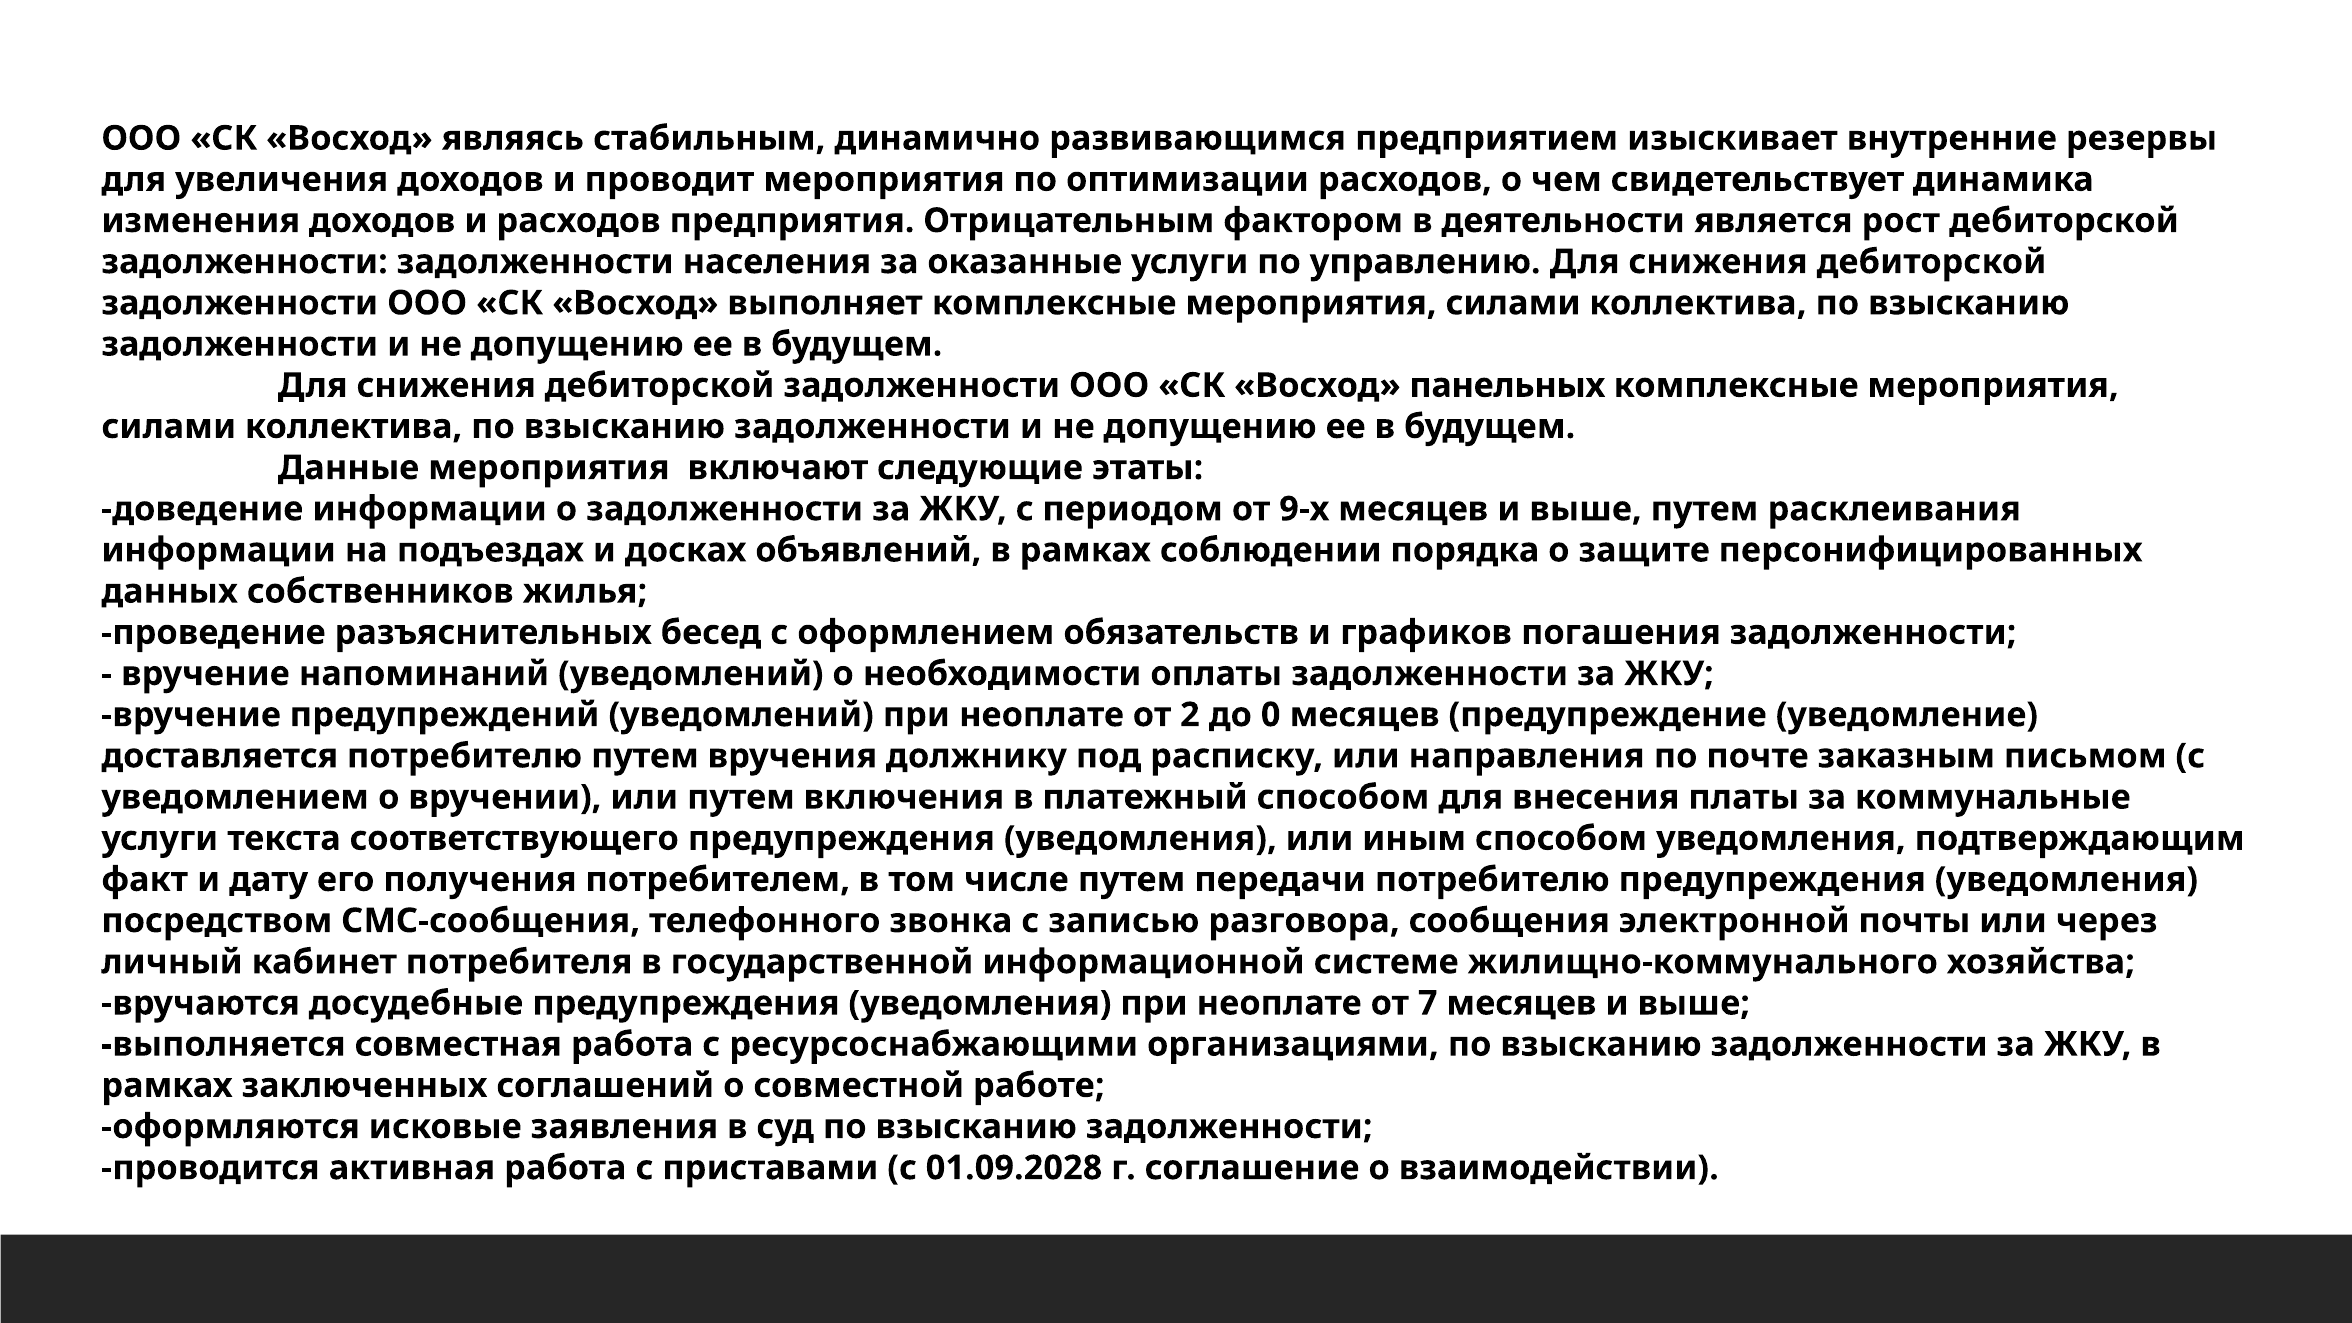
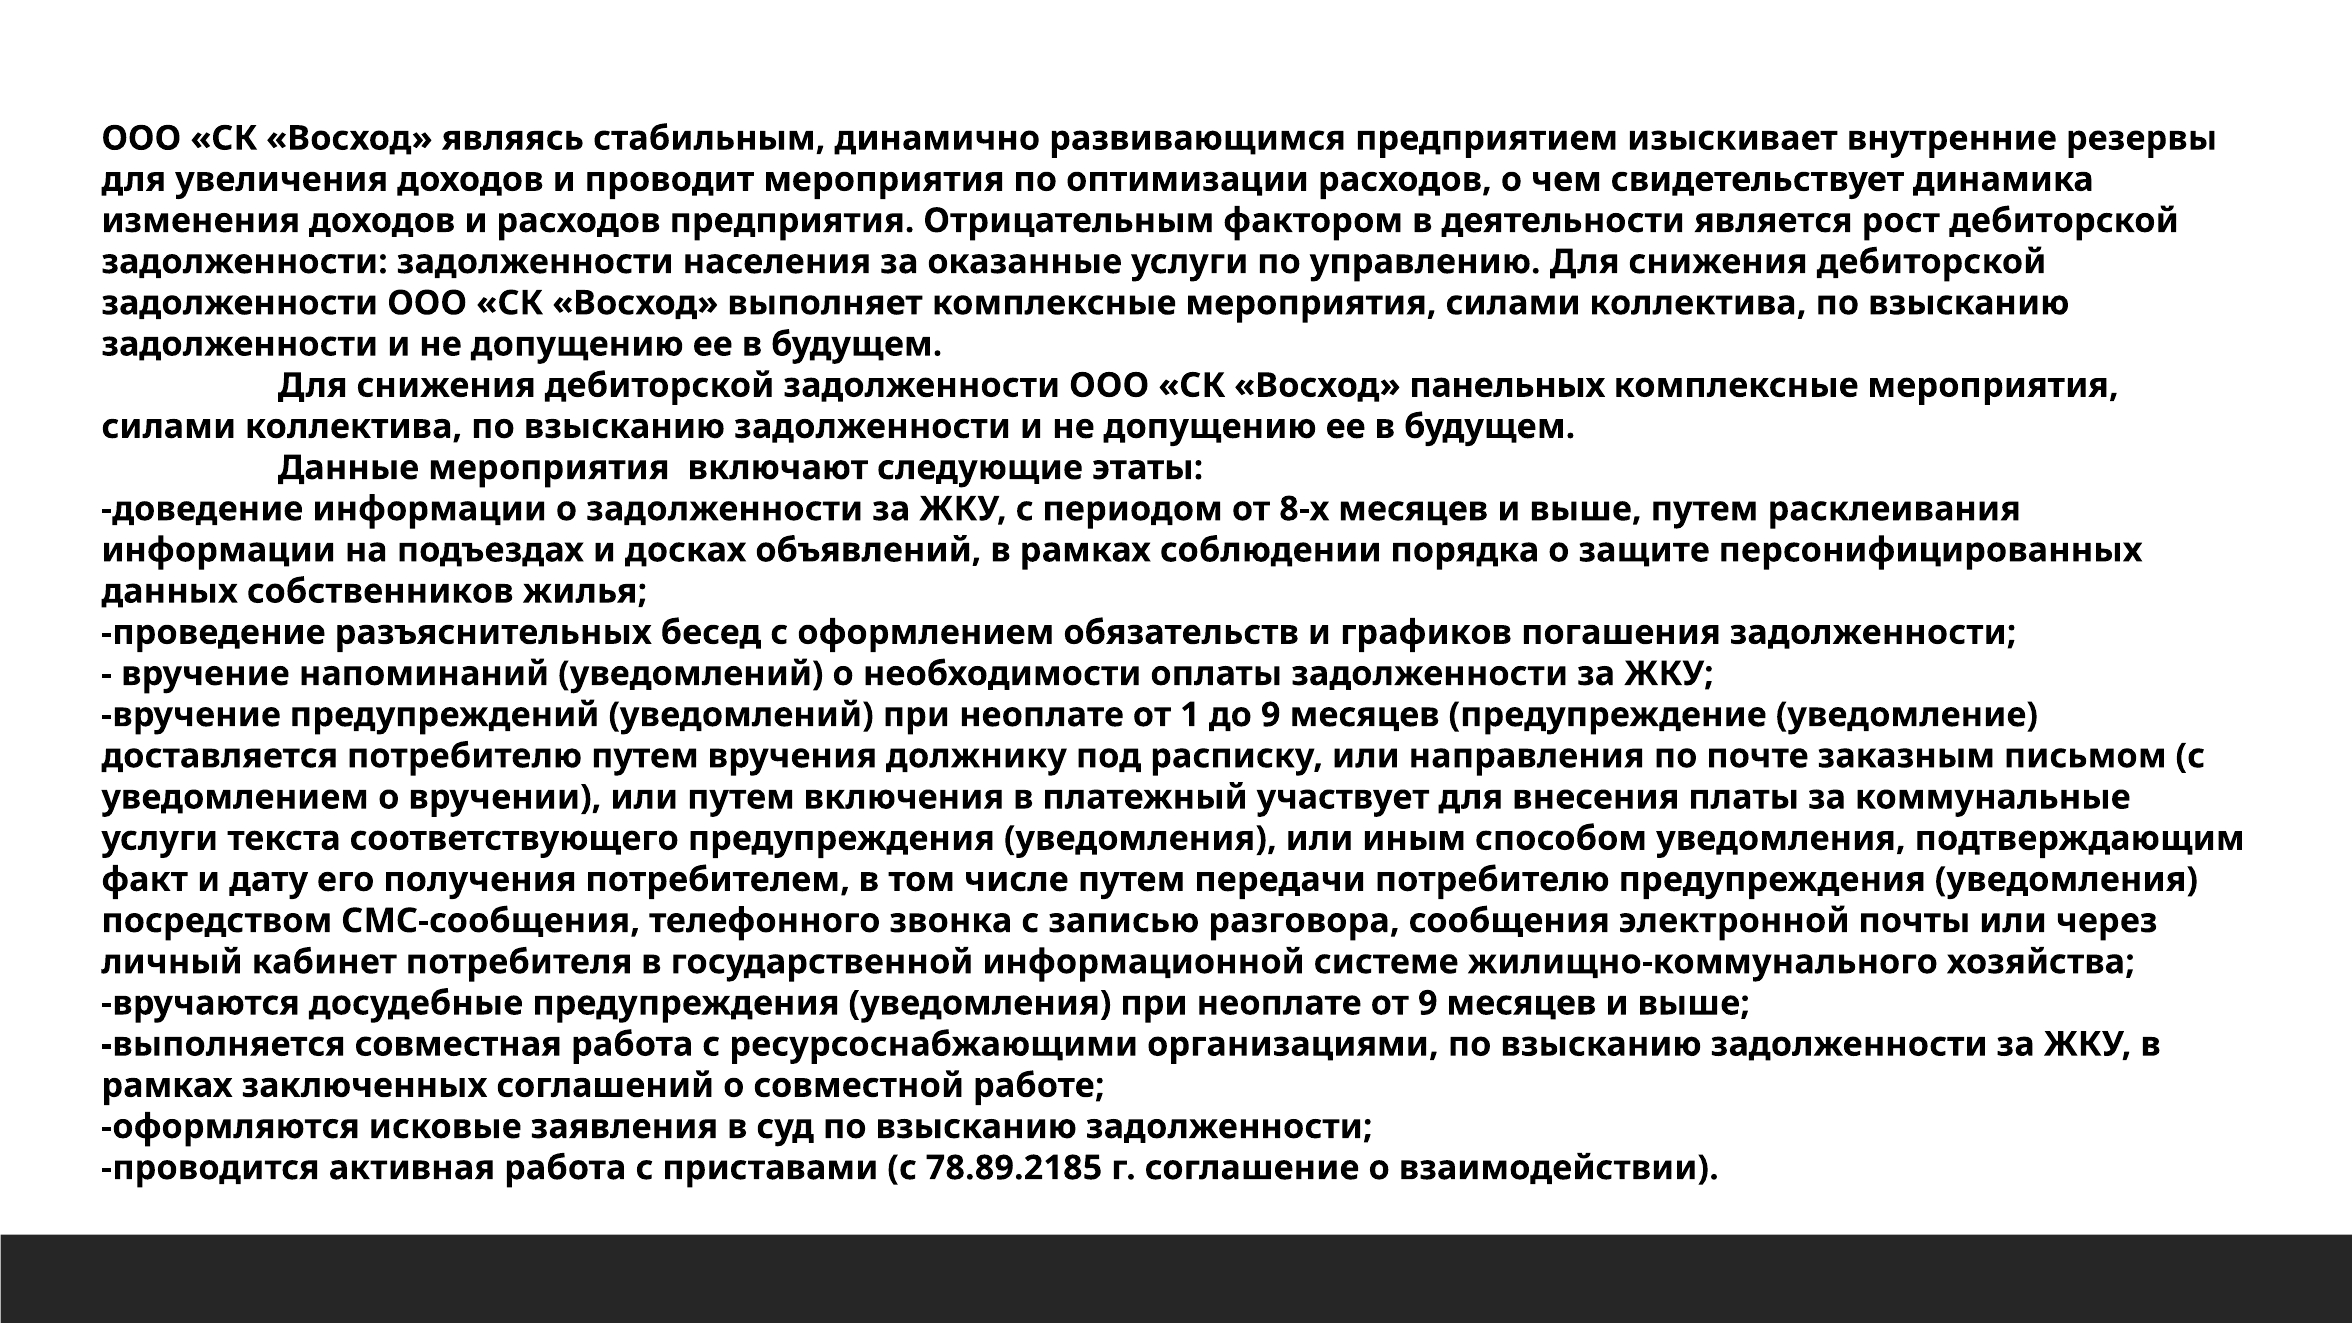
9-х: 9-х -> 8-х (1304, 509)
2: 2 -> 1 (1190, 715)
до 0: 0 -> 9 (1271, 715)
платежный способом: способом -> участвует (1343, 797)
от 7: 7 -> 9 (1428, 1003)
01.09.2028: 01.09.2028 -> 78.89.2185 (1014, 1168)
